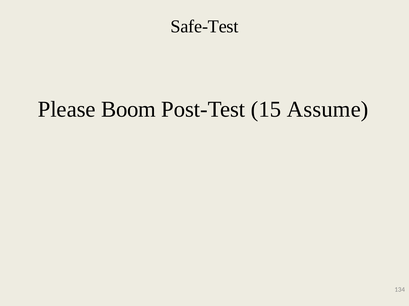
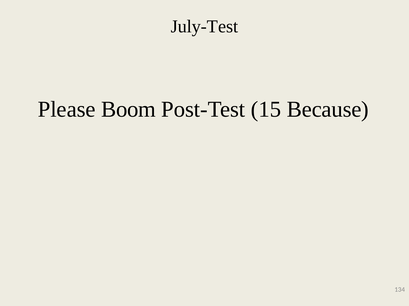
Safe-Test: Safe-Test -> July-Test (204, 26)
Assume: Assume -> Because (328, 110)
